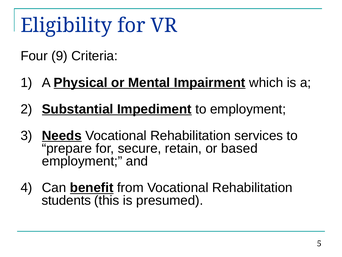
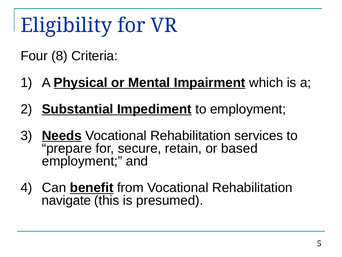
9: 9 -> 8 (60, 56)
students: students -> navigate (66, 200)
